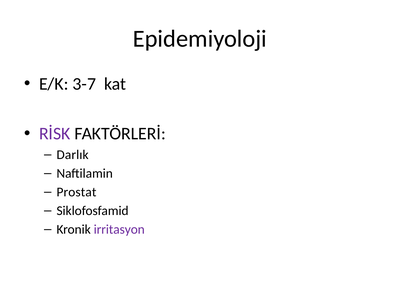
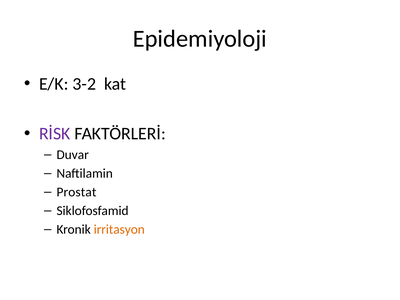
3-7: 3-7 -> 3-2 (84, 84)
Darlık: Darlık -> Duvar (73, 155)
irritasyon colour: purple -> orange (119, 229)
